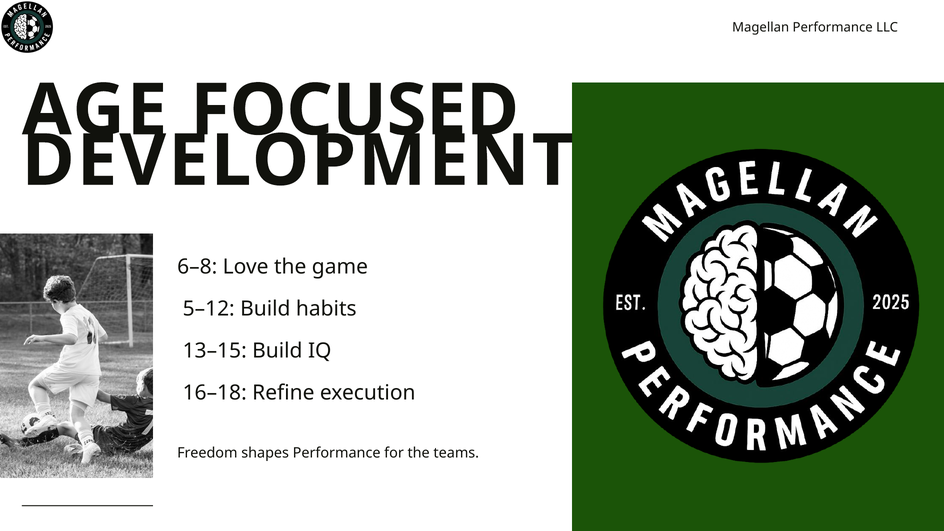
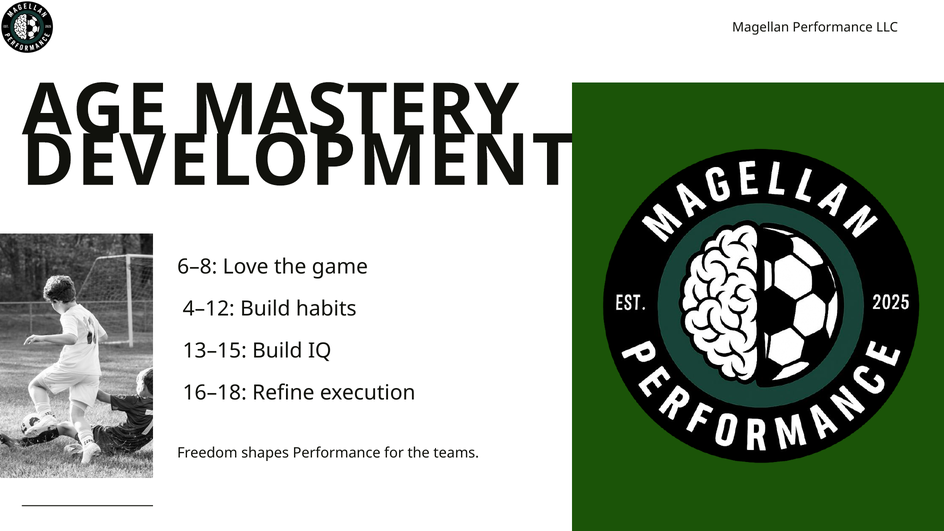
FOCUSED: FOCUSED -> MASTERY (355, 111)
5–12: 5–12 -> 4–12 (209, 309)
